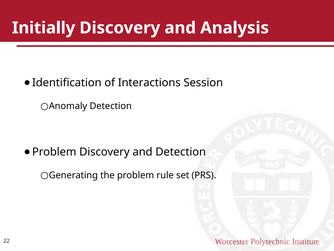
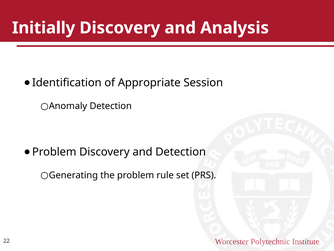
Interactions: Interactions -> Appropriate (149, 83)
